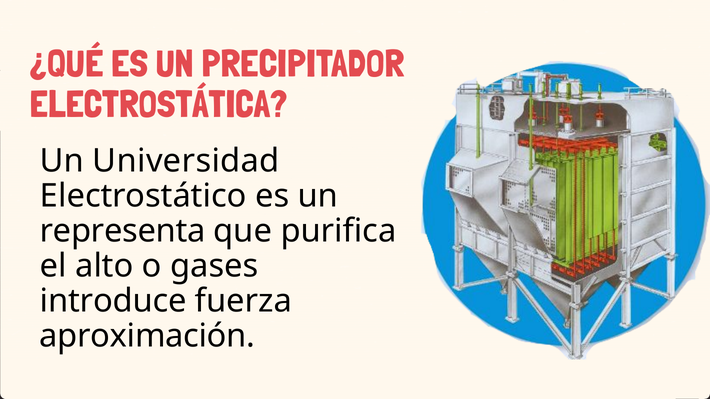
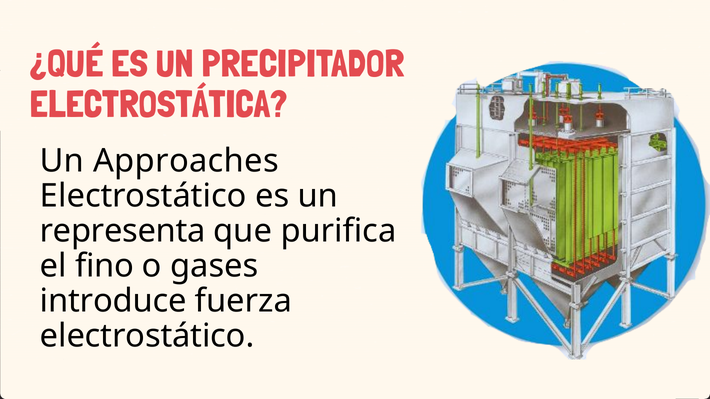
Universidad: Universidad -> Approaches (186, 161)
alto: alto -> fino (104, 266)
aproximación: aproximación -> electrostático (147, 336)
